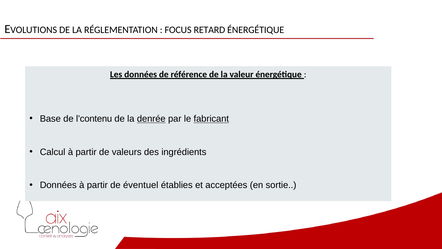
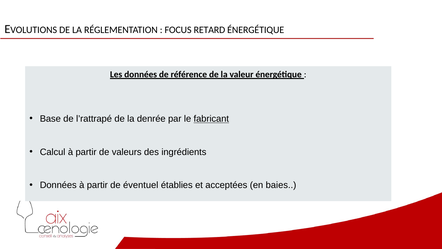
l’contenu: l’contenu -> l’rattrapé (94, 119)
denrée underline: present -> none (151, 119)
sortie: sortie -> baies (281, 185)
